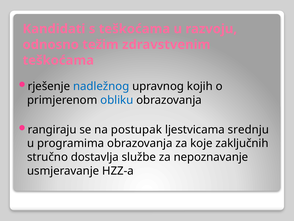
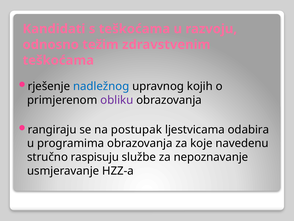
obliku colour: blue -> purple (117, 100)
srednju: srednju -> odabira (248, 129)
zaključnih: zaključnih -> navedenu (242, 143)
dostavlja: dostavlja -> raspisuju (95, 157)
